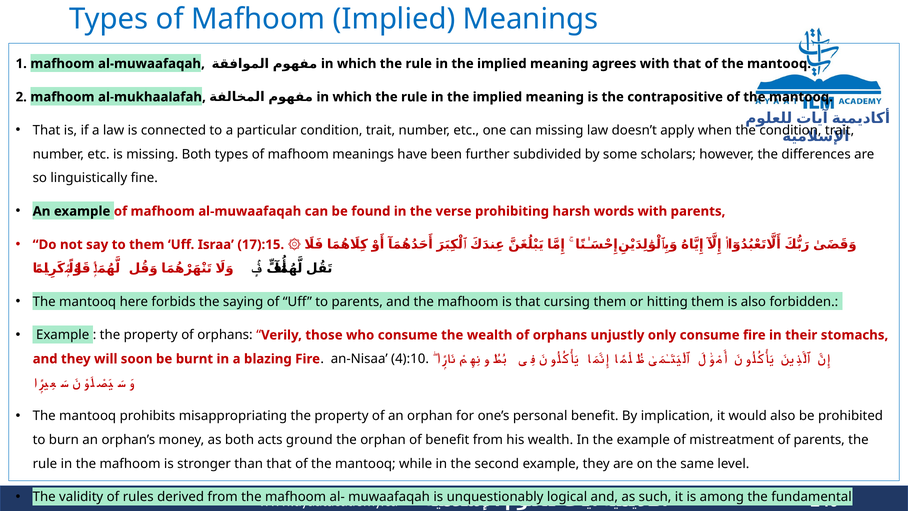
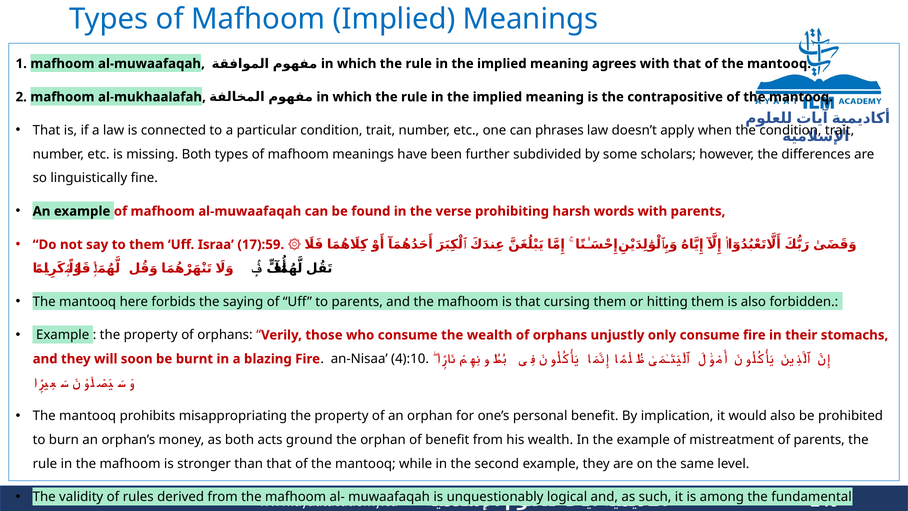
can missing: missing -> phrases (559, 130)
17):15: 17):15 -> 17):59 (261, 244)
